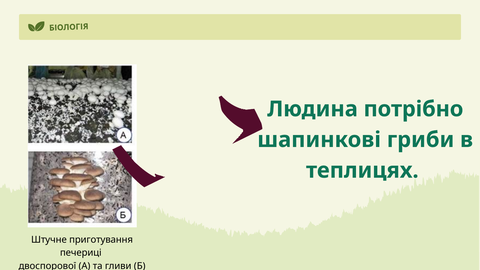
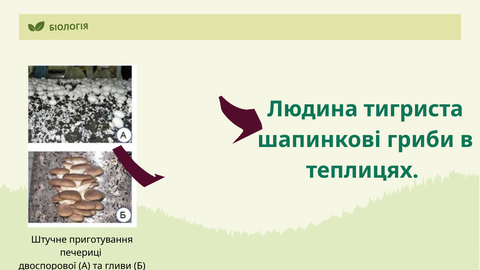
потрібно: потрібно -> тигриста (413, 109)
